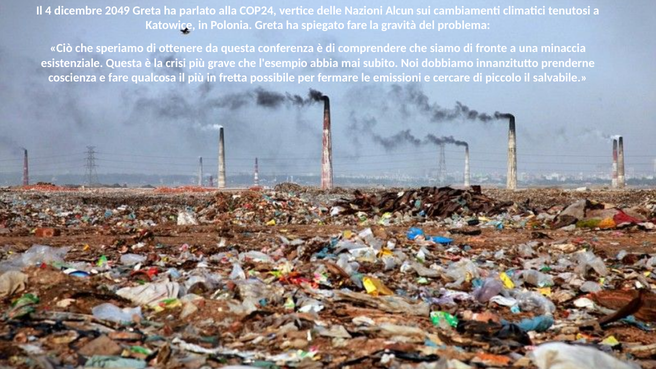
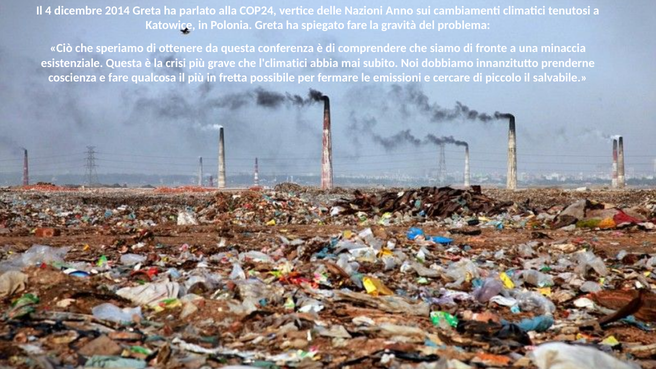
2049: 2049 -> 2014 (117, 11)
Alcun: Alcun -> Anno (400, 11)
l'esempio: l'esempio -> l'climatici (283, 63)
